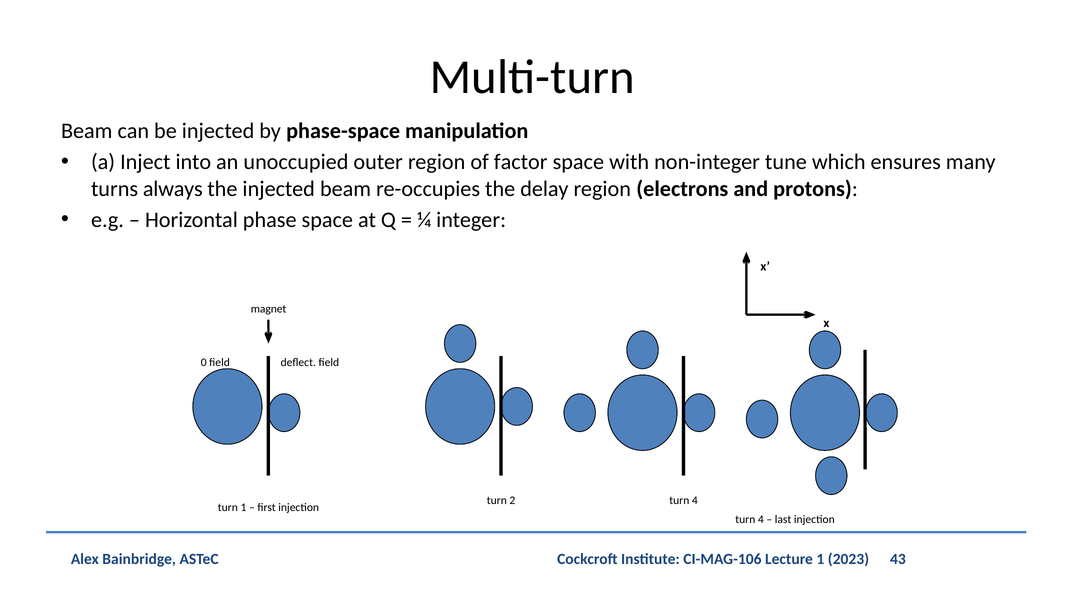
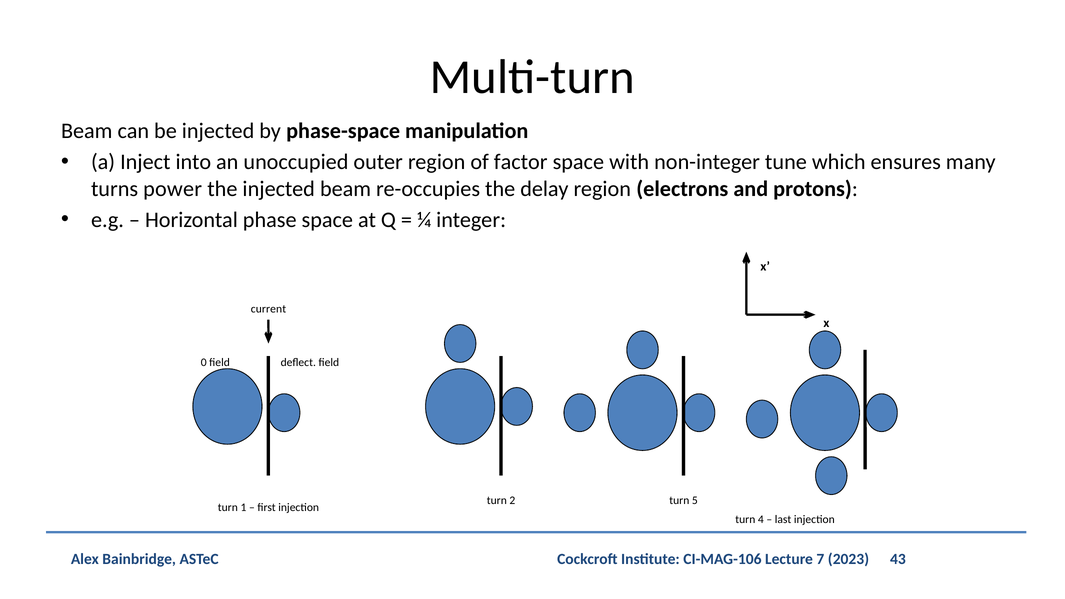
always: always -> power (173, 189)
magnet: magnet -> current (268, 309)
2 turn 4: 4 -> 5 (695, 501)
1: 1 -> 7 (820, 559)
